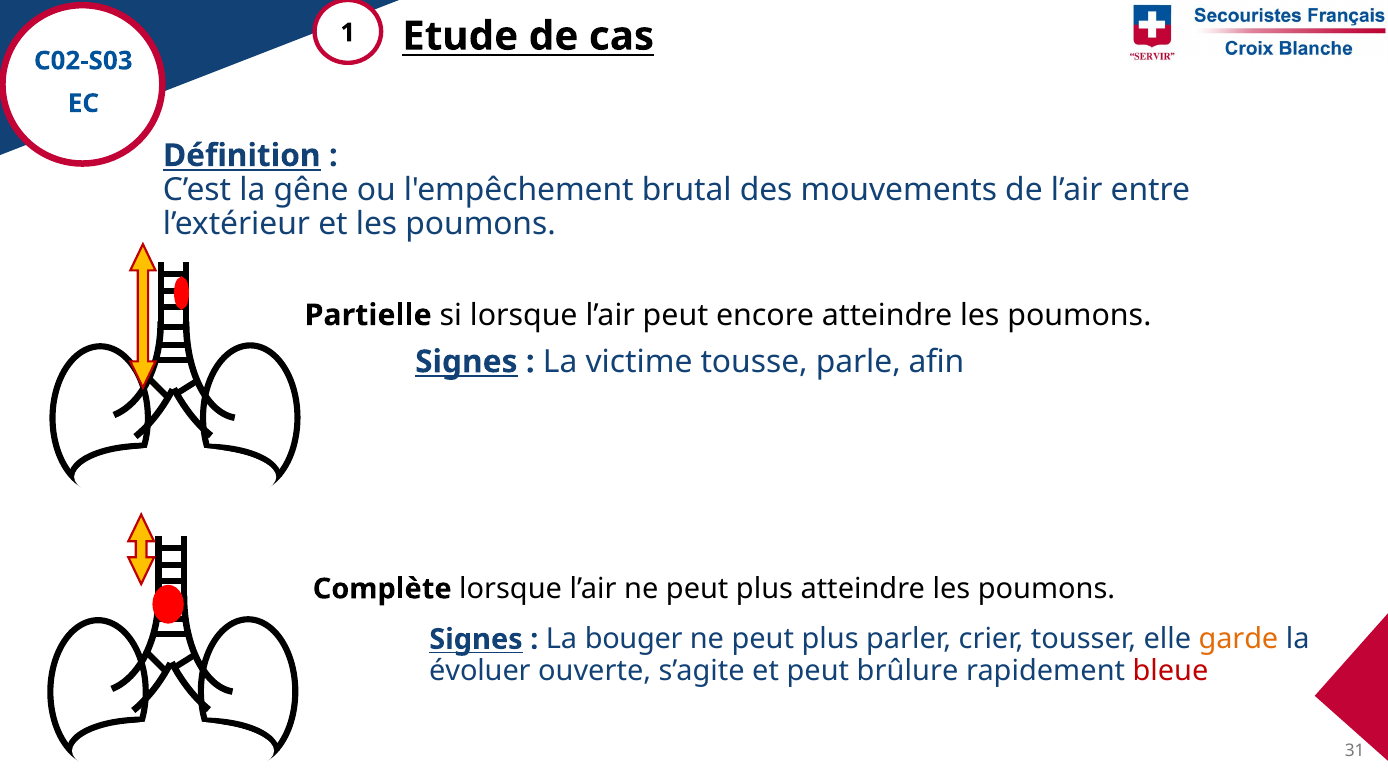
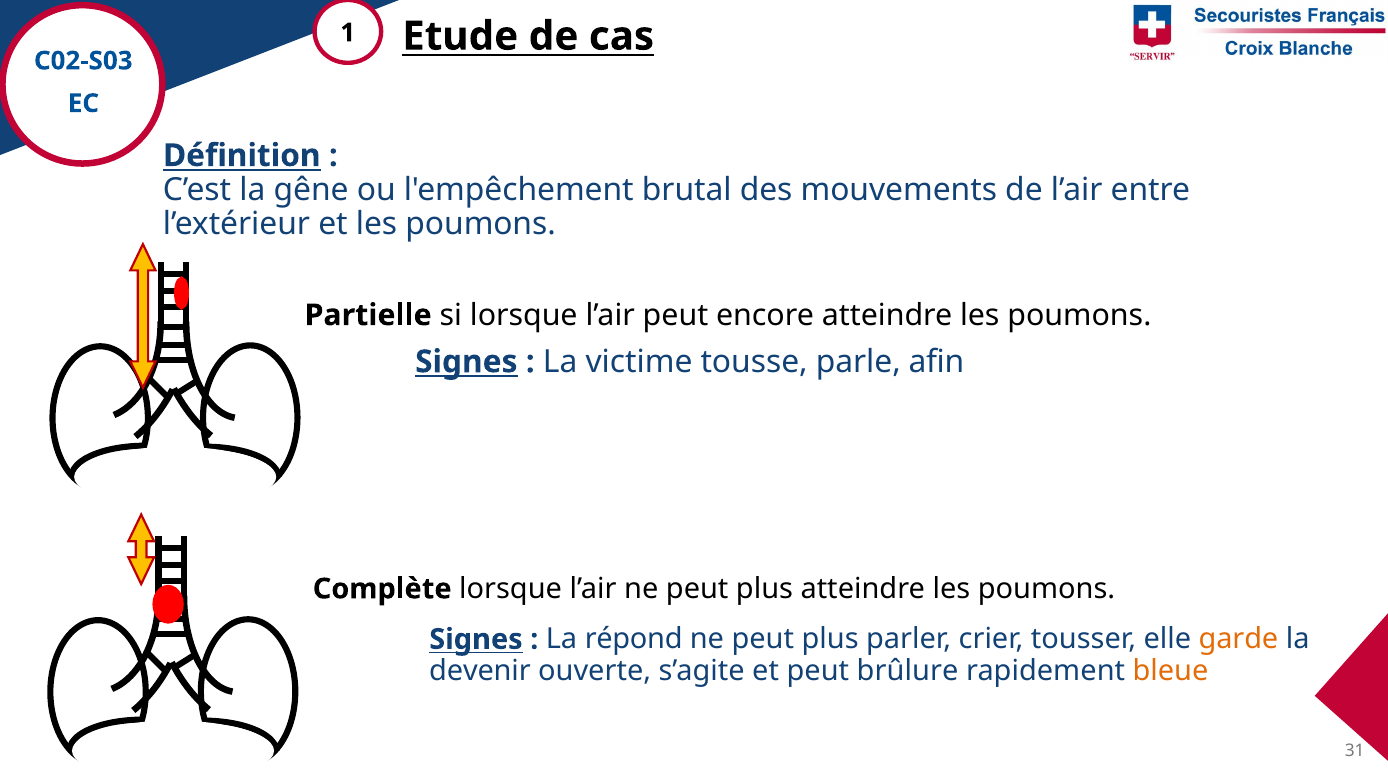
bouger: bouger -> répond (634, 639)
évoluer: évoluer -> devenir (480, 670)
bleue colour: red -> orange (1170, 670)
